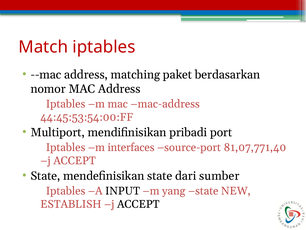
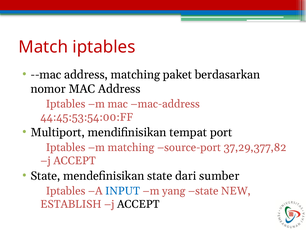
pribadi: pribadi -> tempat (188, 132)
m interfaces: interfaces -> matching (131, 147)
81,07,771,40: 81,07,771,40 -> 37,29,377,82 (255, 147)
INPUT colour: black -> blue (123, 191)
